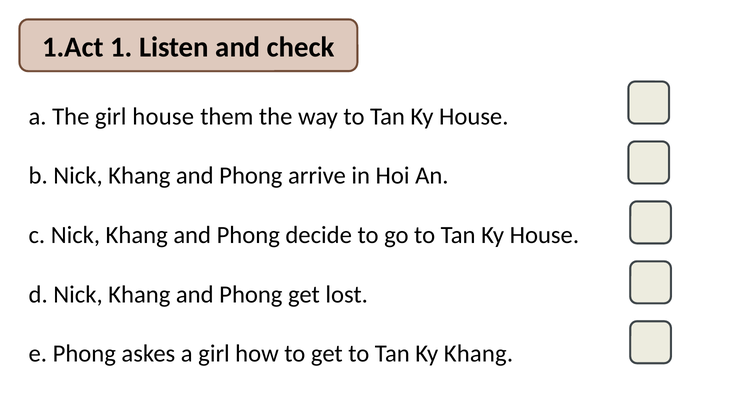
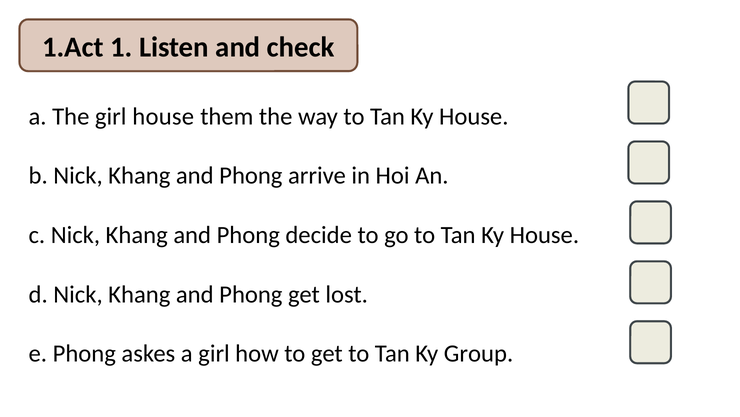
Ky Khang: Khang -> Group (479, 353)
